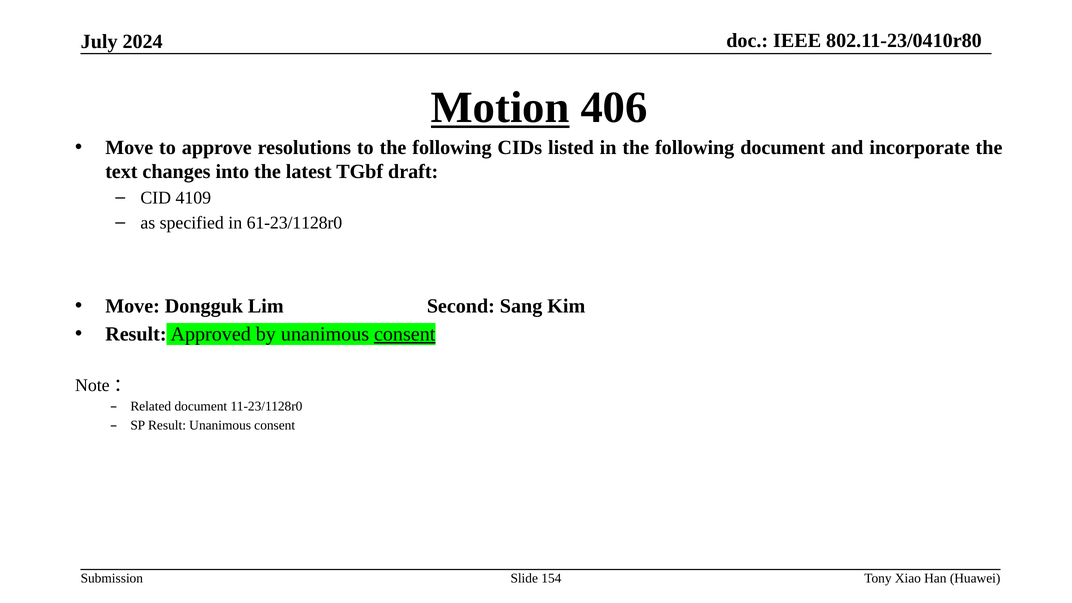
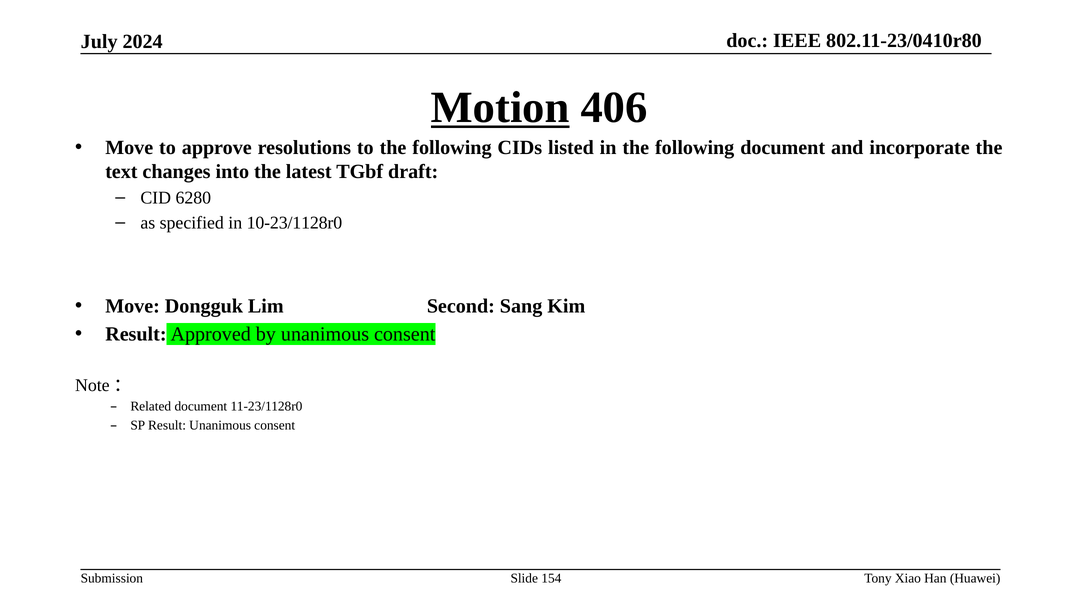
4109: 4109 -> 6280 (193, 198)
61-23/1128r0: 61-23/1128r0 -> 10-23/1128r0 (294, 223)
consent underline: present -> none (405, 334)
